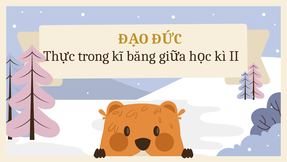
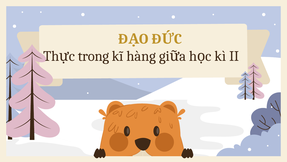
băng: băng -> hàng (141, 56)
